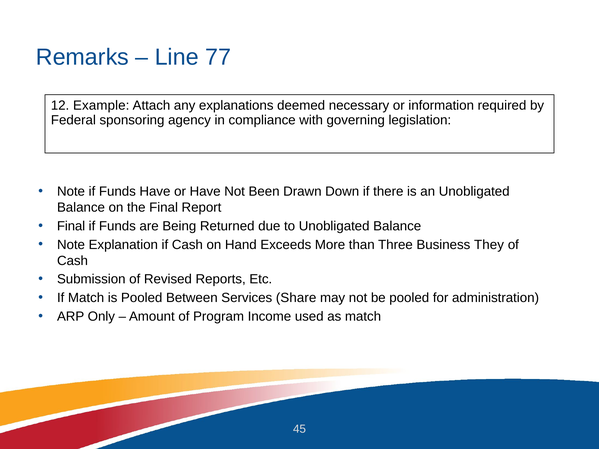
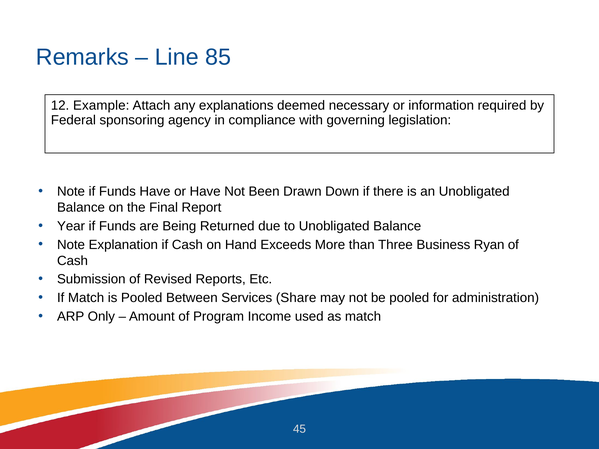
77: 77 -> 85 (218, 57)
Final: Final -> Year (71, 226)
They: They -> Ryan (489, 245)
